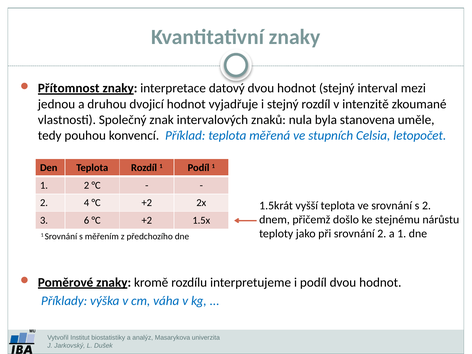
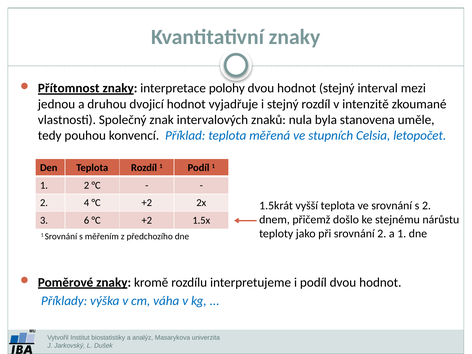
datový: datový -> polohy (227, 88)
